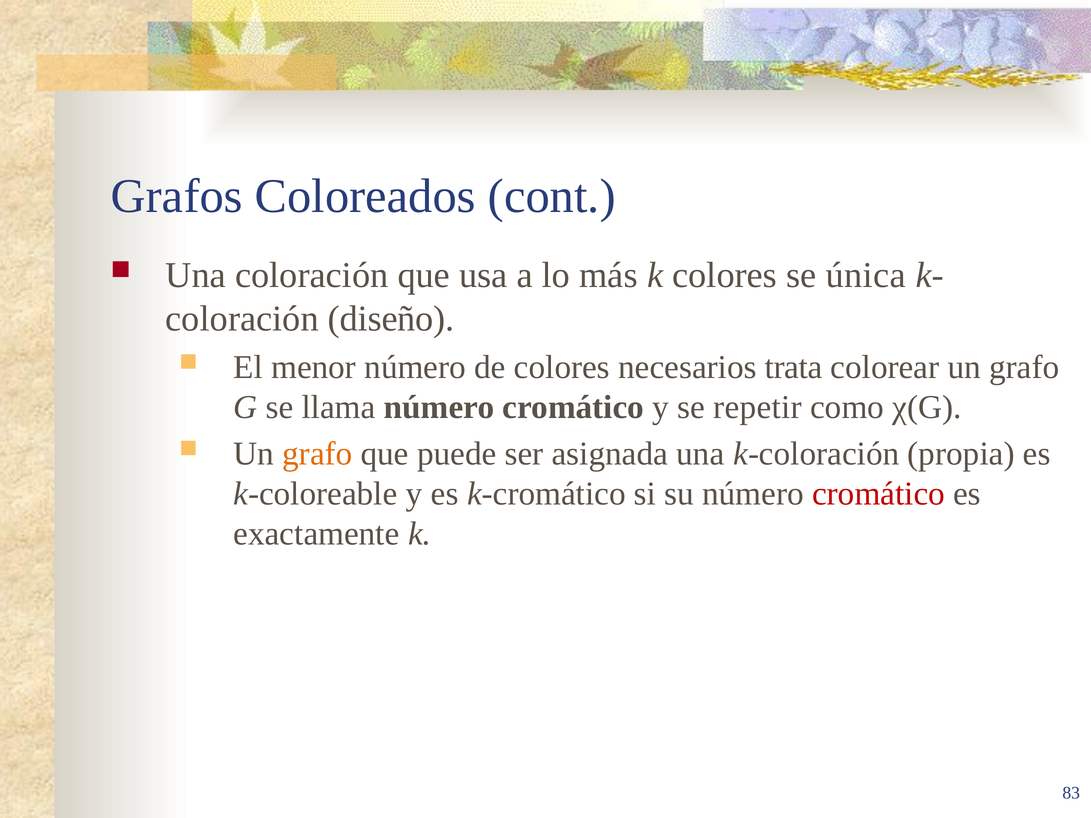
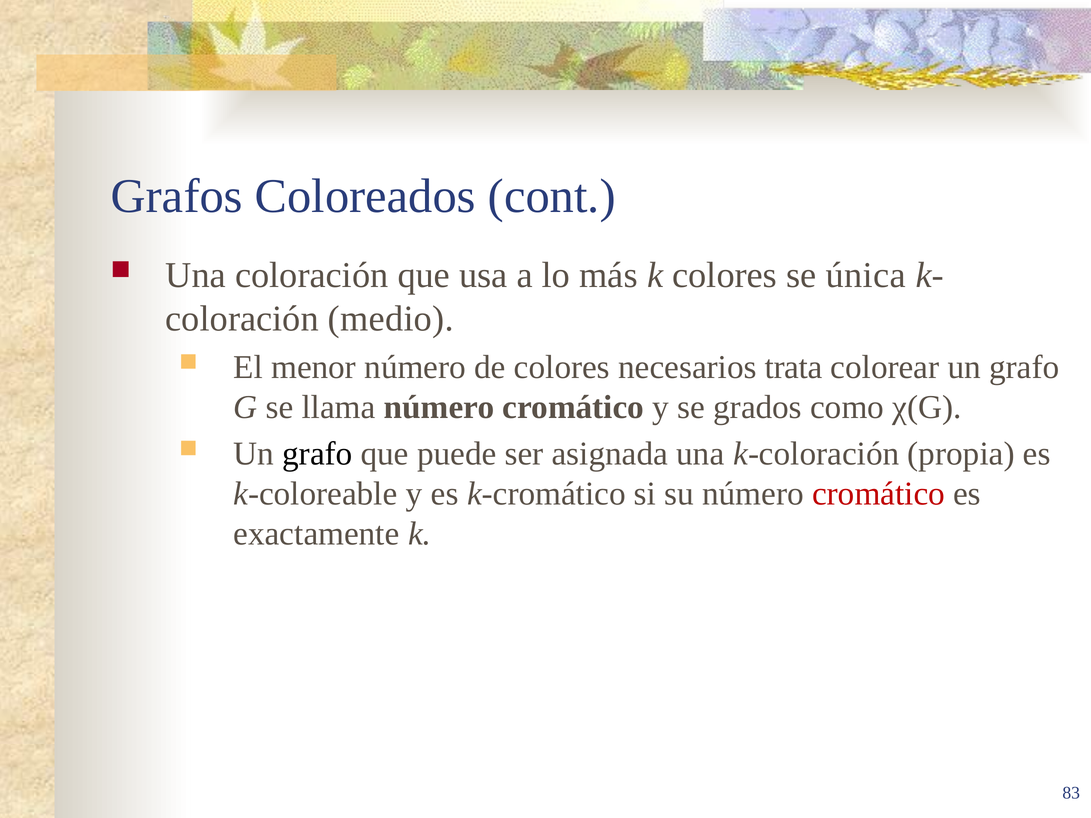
diseño: diseño -> medio (391, 319)
repetir: repetir -> grados (758, 407)
grafo colour: orange -> black (317, 454)
